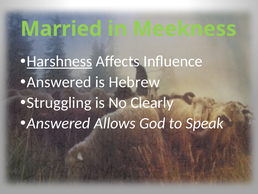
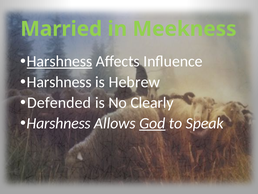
Answered: Answered -> Harshness (59, 82)
Struggling: Struggling -> Defended (59, 102)
Answered: Answered -> Harshness (59, 123)
God underline: none -> present (152, 123)
